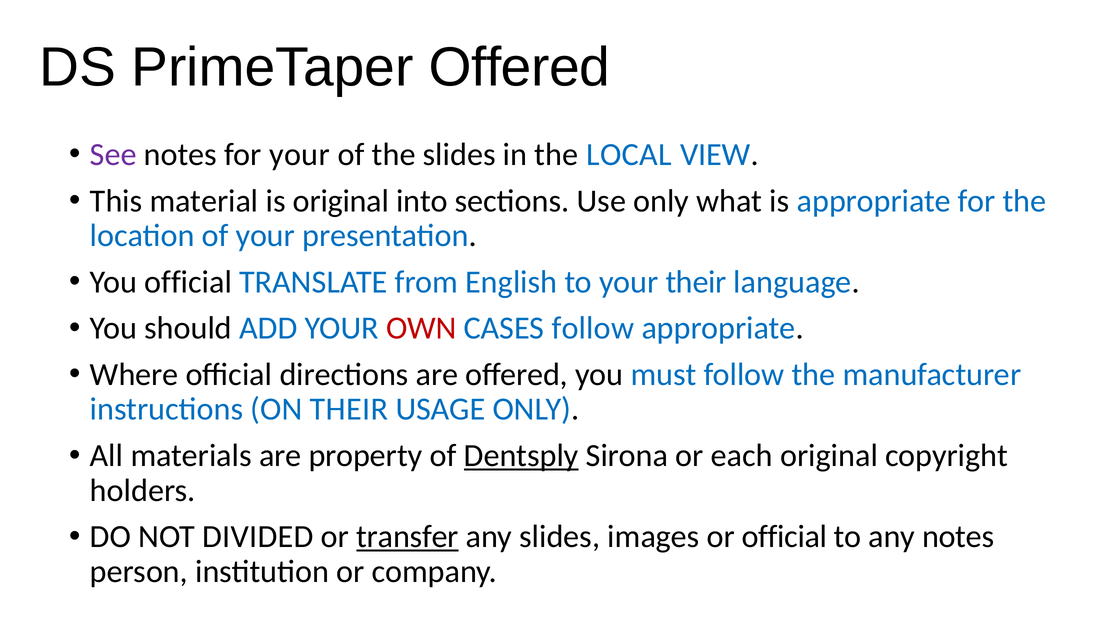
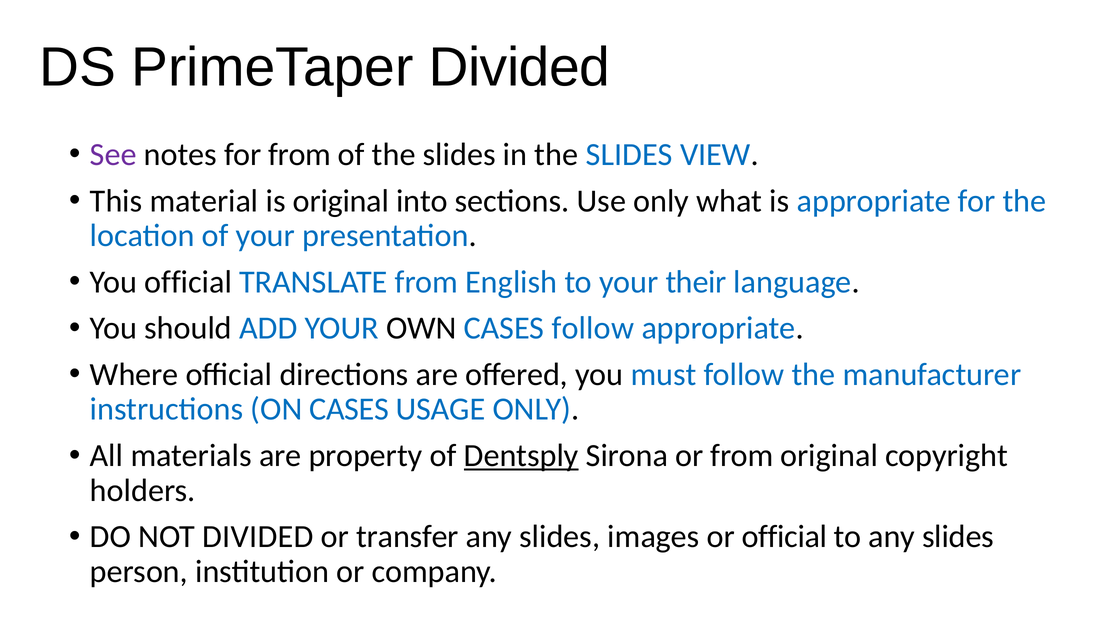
PrimeTaper Offered: Offered -> Divided (519, 67)
for your: your -> from (300, 154)
in the LOCAL: LOCAL -> SLIDES (629, 154)
OWN colour: red -> black (421, 328)
ON THEIR: THEIR -> CASES (349, 409)
or each: each -> from (742, 455)
transfer underline: present -> none (407, 536)
to any notes: notes -> slides (958, 536)
